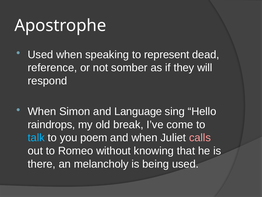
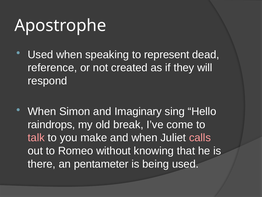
somber: somber -> created (129, 68)
Language: Language -> Imaginary (138, 111)
talk colour: light blue -> pink (36, 137)
poem: poem -> make (94, 137)
melancholy: melancholy -> pentameter (101, 164)
